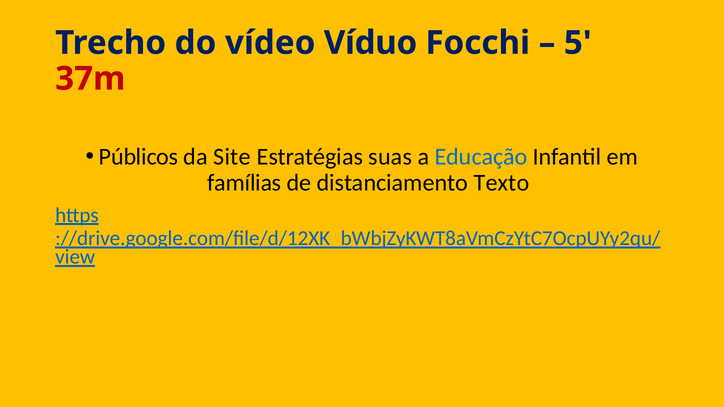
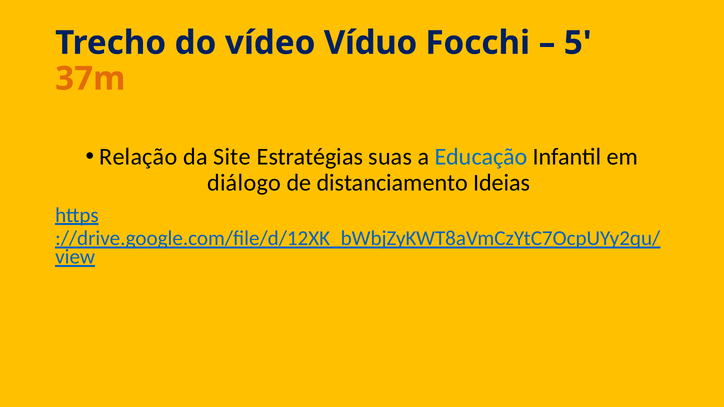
37m colour: red -> orange (90, 79)
Públicos: Públicos -> Relação (138, 157)
famílias: famílias -> diálogo (244, 183)
Texto: Texto -> Ideias (502, 183)
